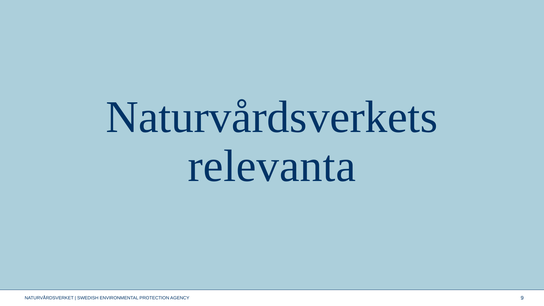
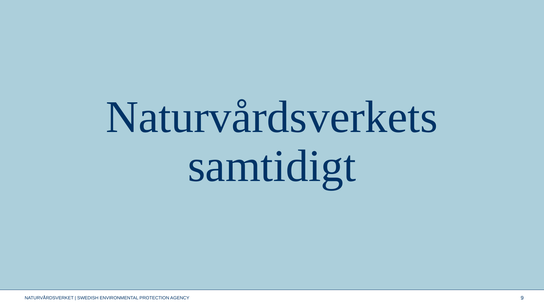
relevanta: relevanta -> samtidigt (272, 166)
